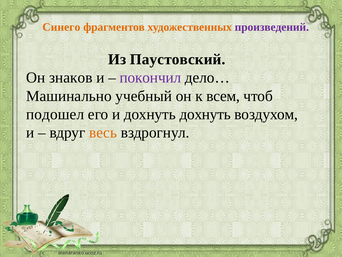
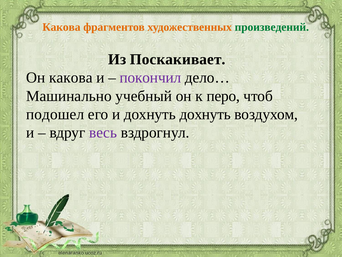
Синего: Синего -> Какова (61, 27)
произведений colour: purple -> green (272, 27)
Паустовский: Паустовский -> Поскакивает (178, 59)
Он знаков: знаков -> какова (71, 78)
всем: всем -> перо (223, 96)
весь colour: orange -> purple (103, 132)
